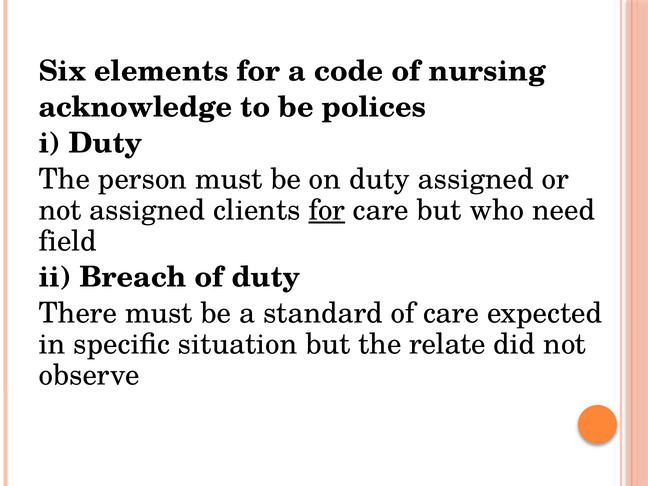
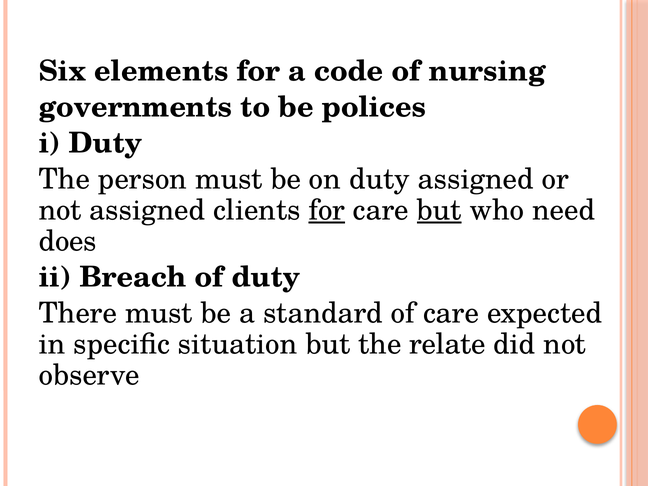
acknowledge: acknowledge -> governments (135, 107)
but underline: none -> present (439, 210)
field: field -> does (68, 241)
